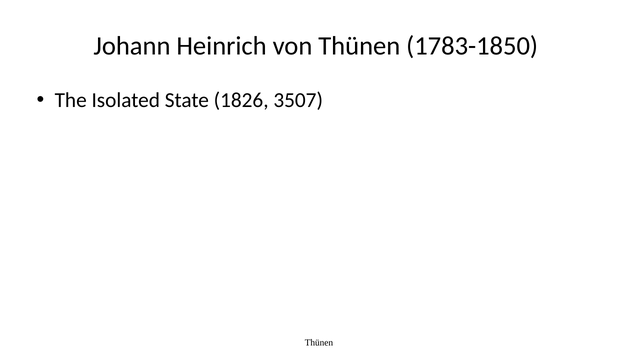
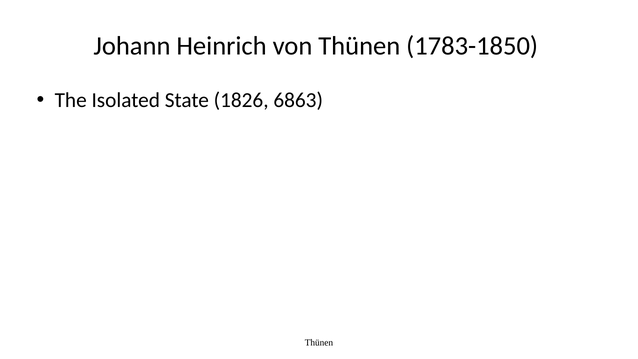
3507: 3507 -> 6863 (298, 100)
